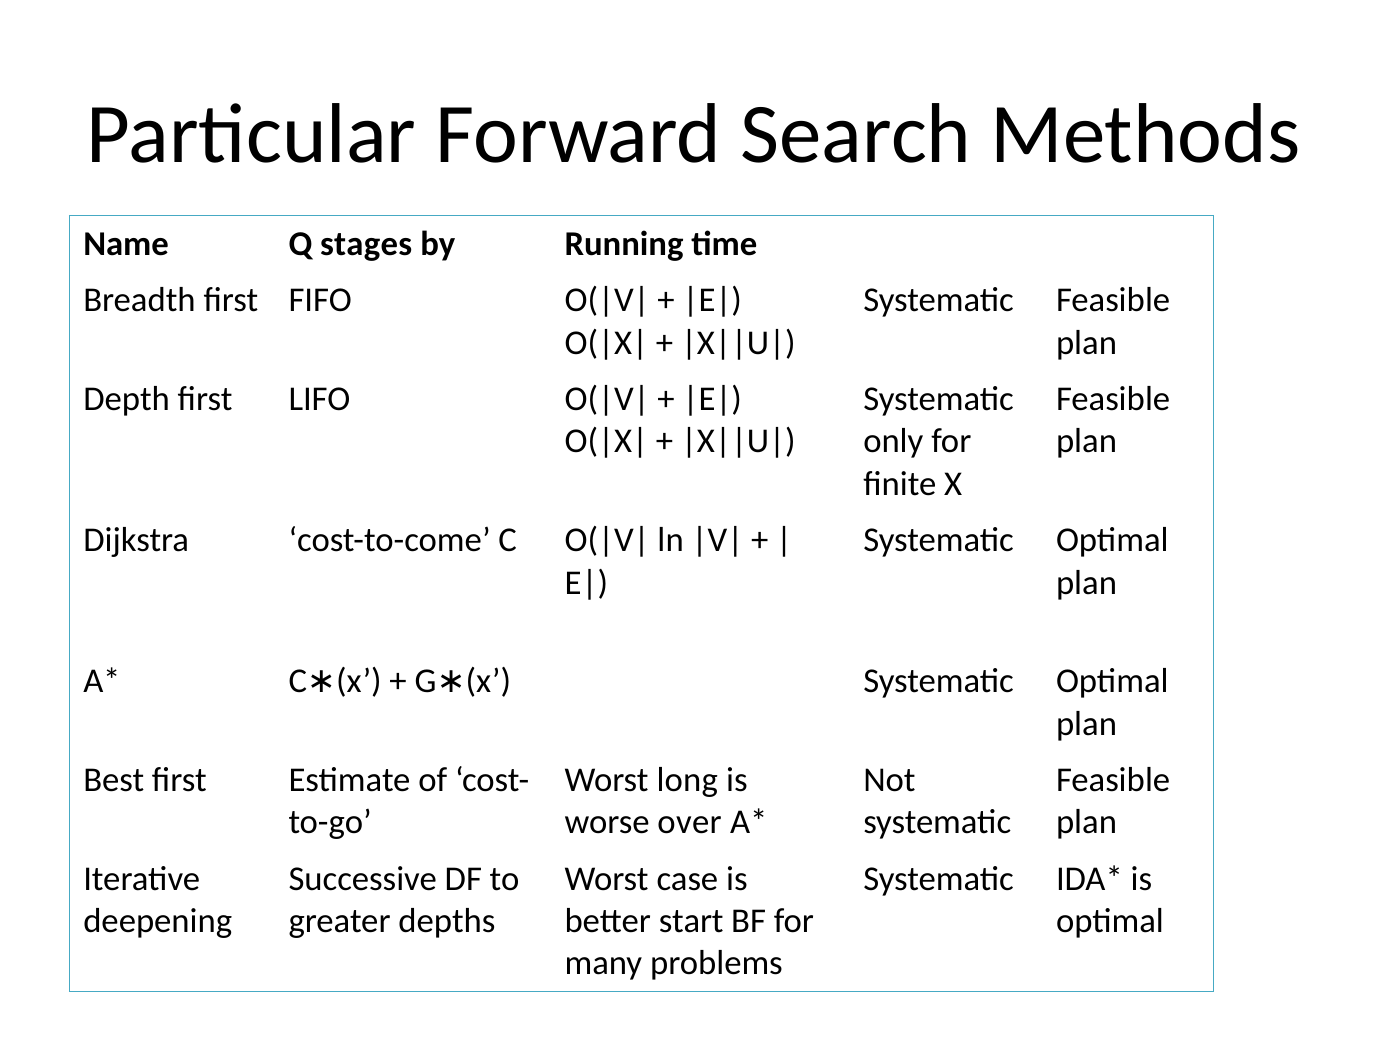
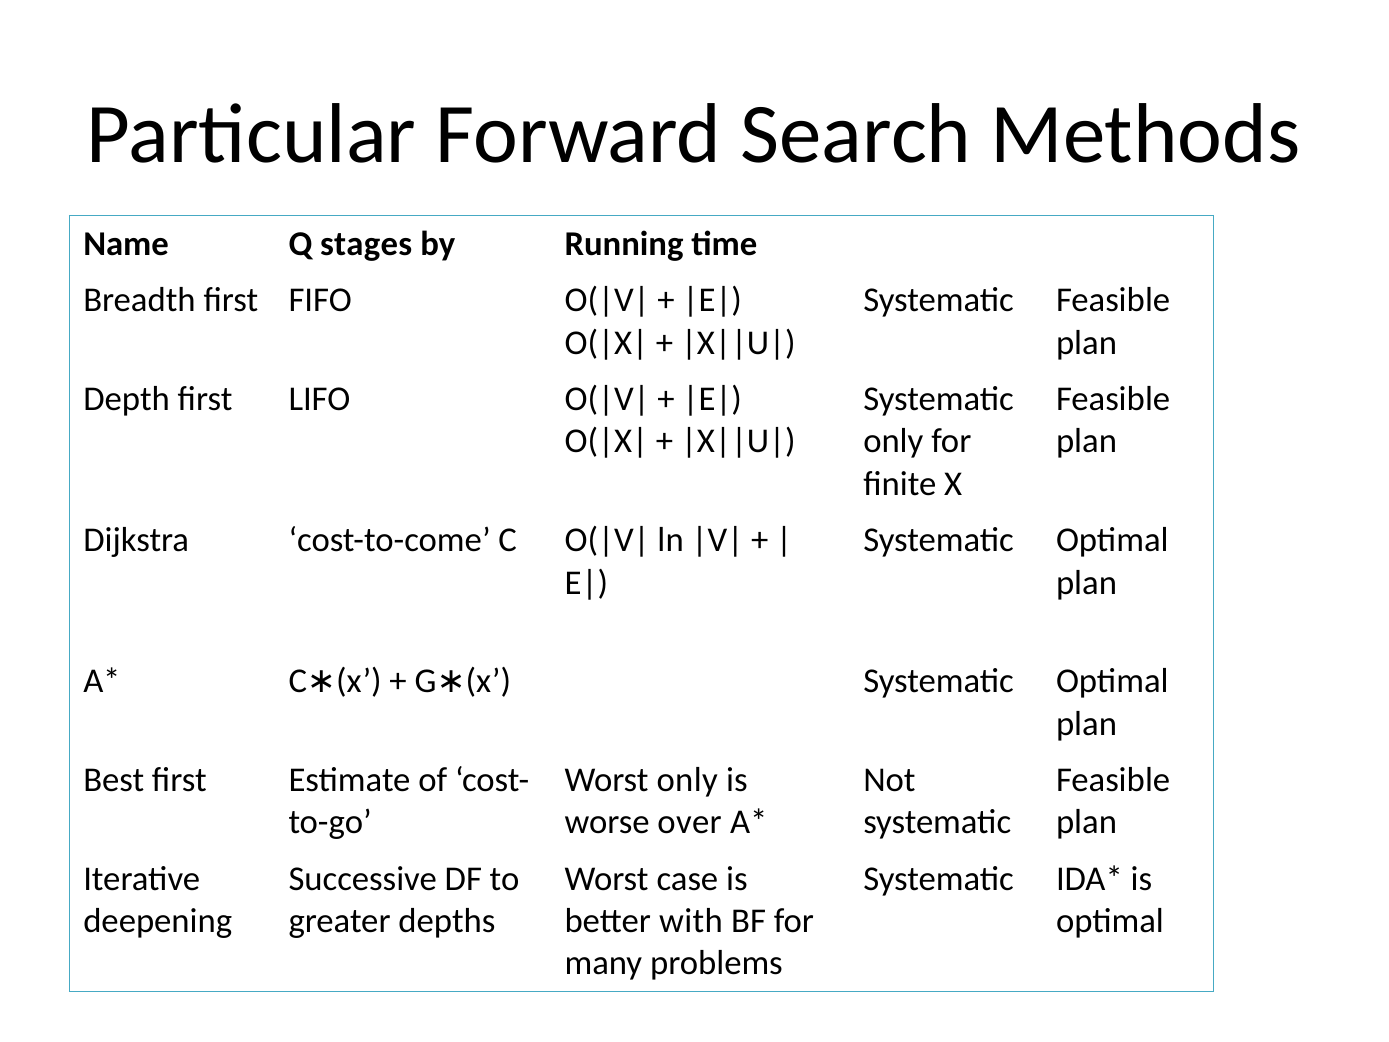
Worst long: long -> only (687, 780)
start: start -> with (691, 921)
